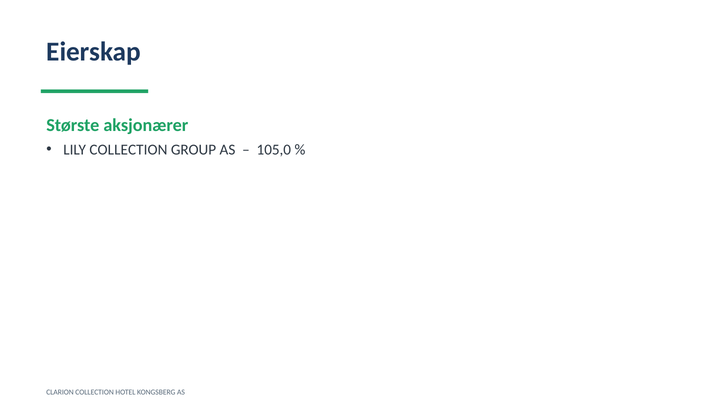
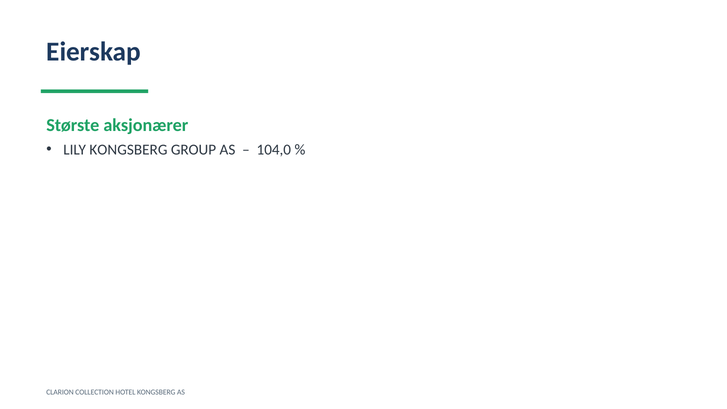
LILY COLLECTION: COLLECTION -> KONGSBERG (128, 149)
105,0: 105,0 -> 104,0 (274, 149)
